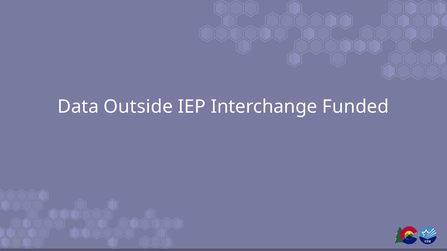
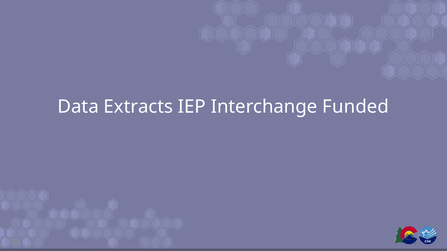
Outside: Outside -> Extracts (138, 107)
